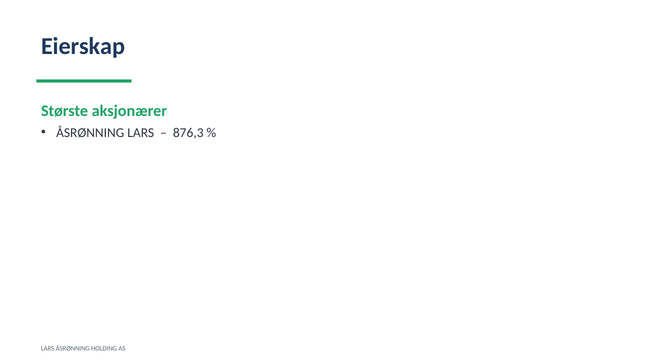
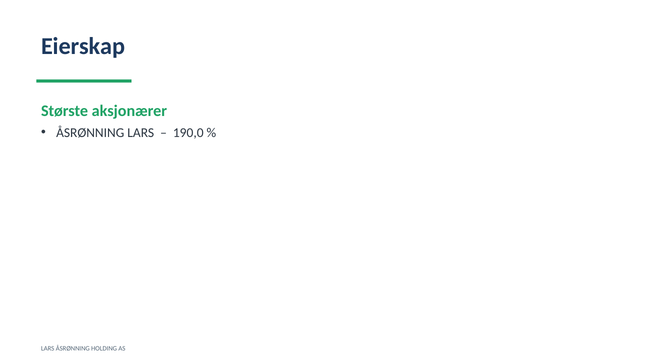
876,3: 876,3 -> 190,0 (188, 133)
